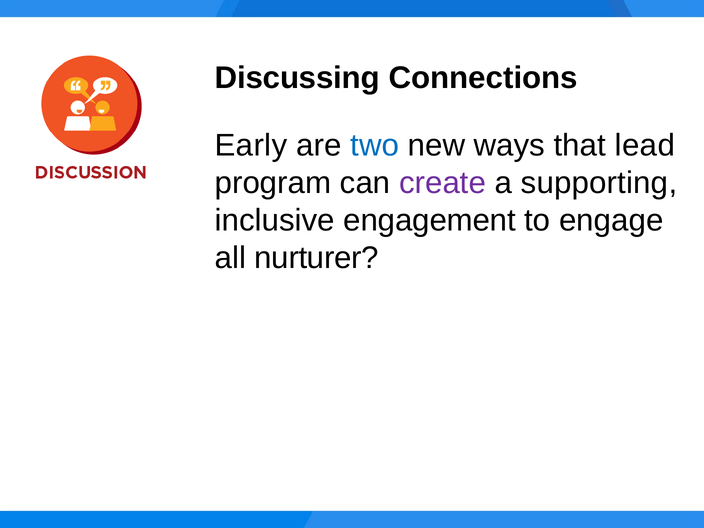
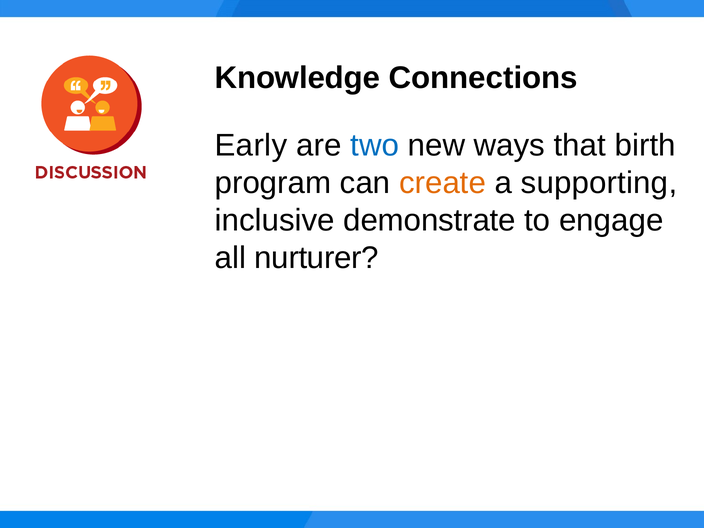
Discussing: Discussing -> Knowledge (297, 78)
lead: lead -> birth (645, 145)
create colour: purple -> orange (443, 183)
engagement: engagement -> demonstrate (430, 220)
